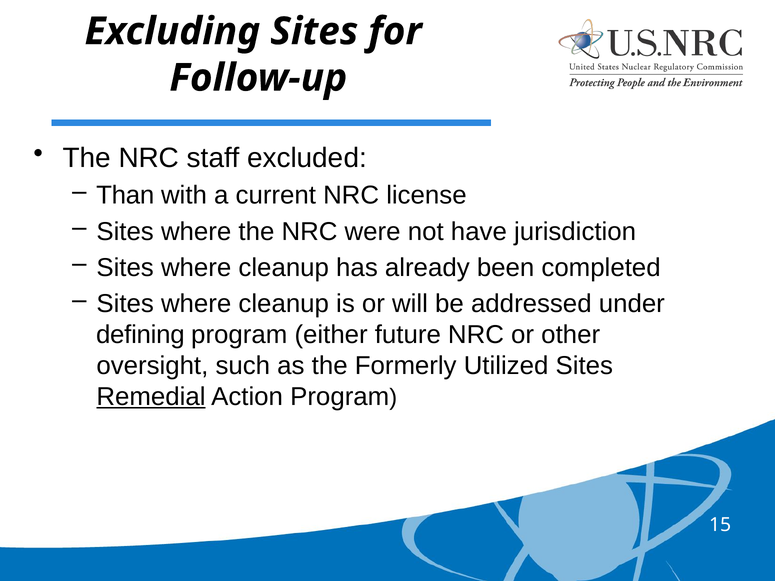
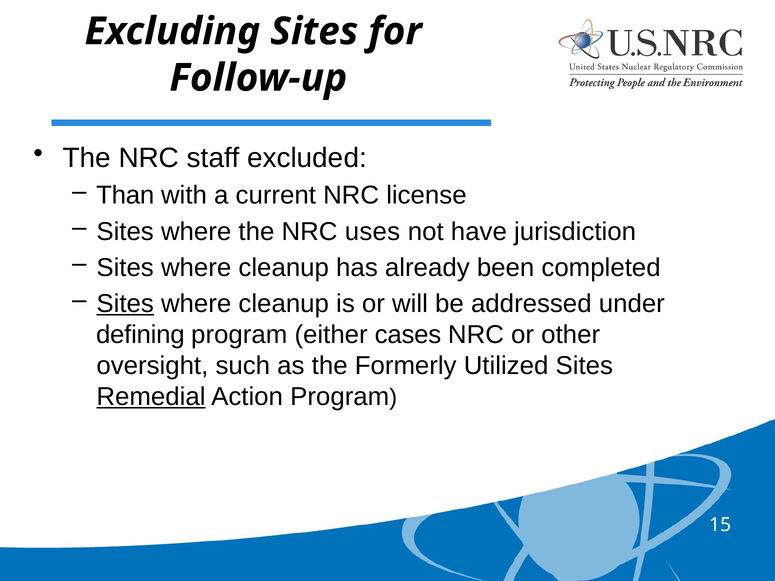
were: were -> uses (372, 232)
Sites underline: none -> present (125, 304)
future: future -> cases (408, 335)
